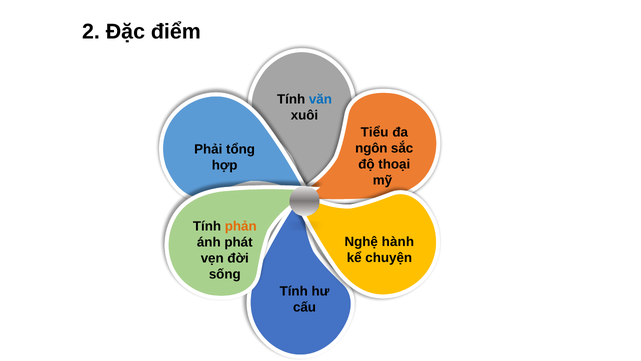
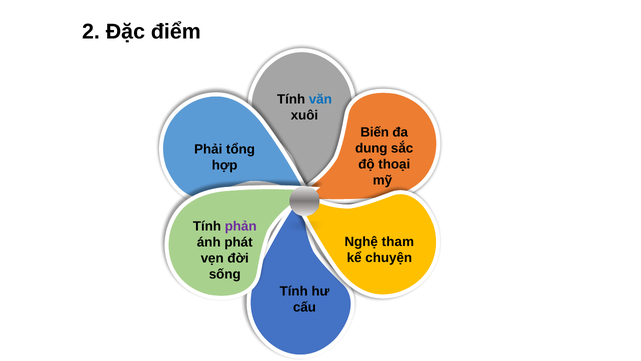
Tiểu: Tiểu -> Biến (375, 132)
ngôn: ngôn -> dung (371, 148)
phản colour: orange -> purple (241, 226)
hành: hành -> tham (398, 241)
